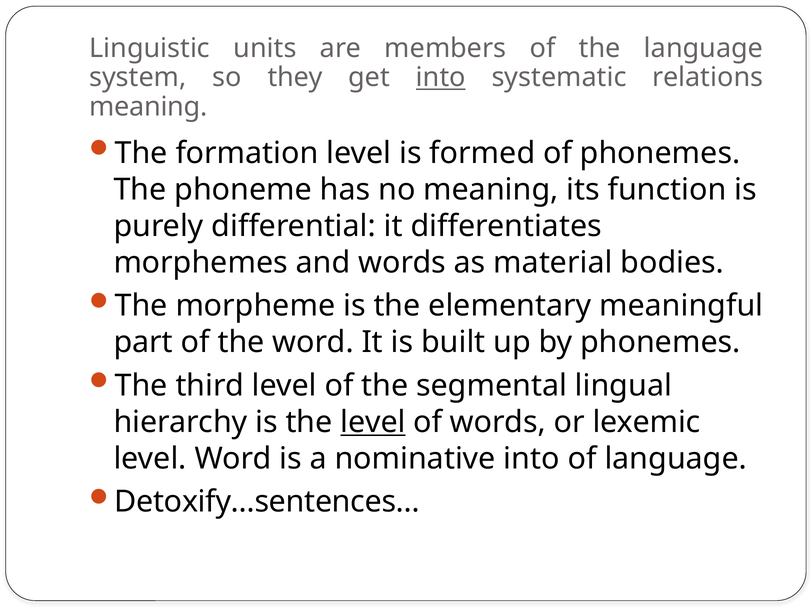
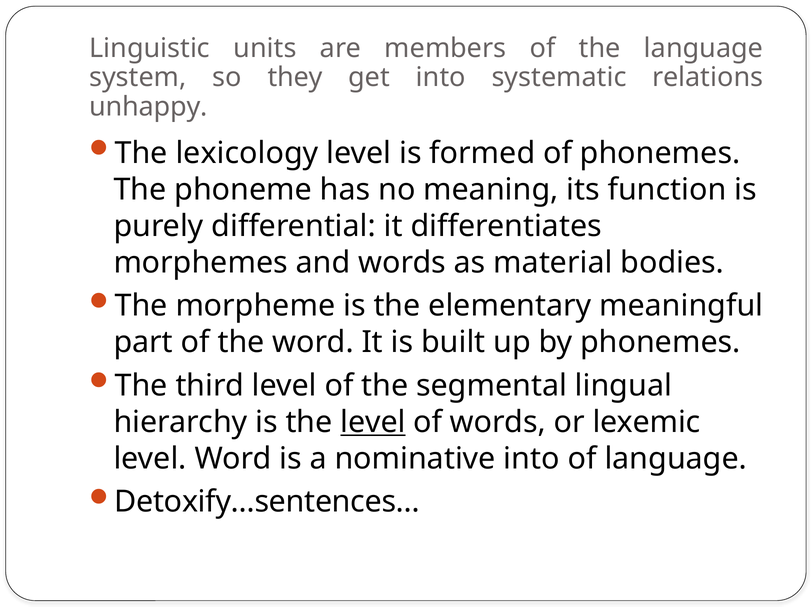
into underline: present -> none (441, 77)
meaning: meaning -> unhappy (148, 107)
formation: formation -> lexicology (247, 153)
